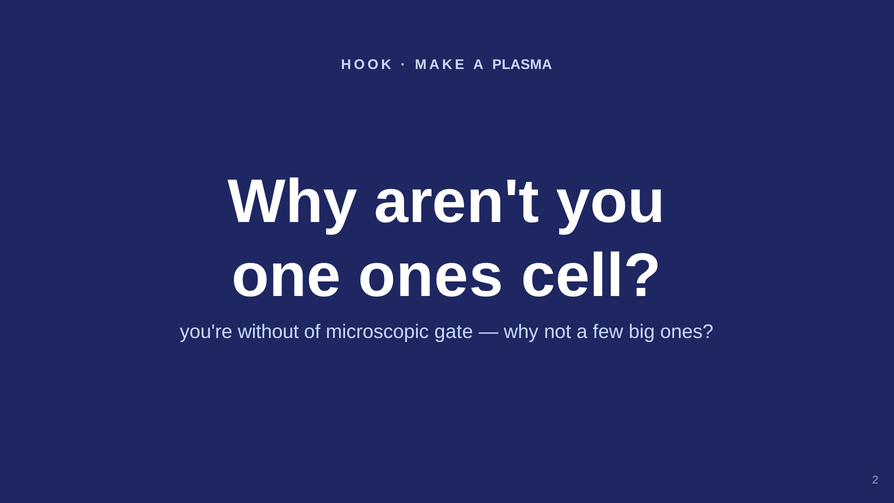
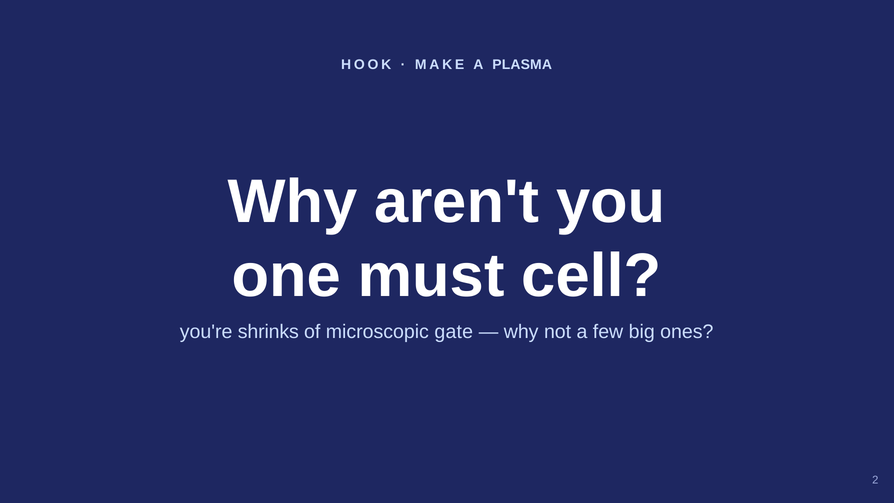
one ones: ones -> must (431, 276)
without: without -> shrinks (268, 332)
